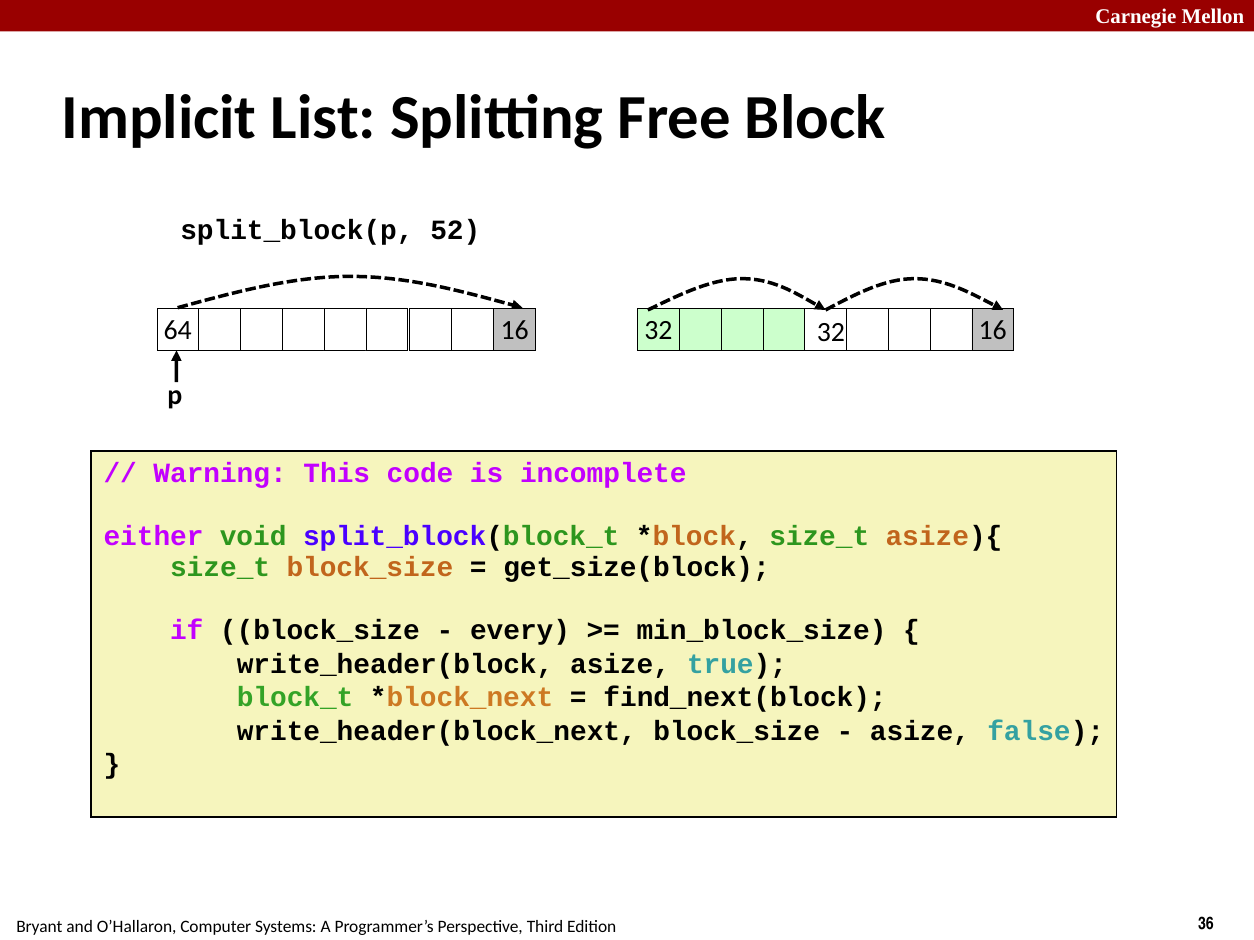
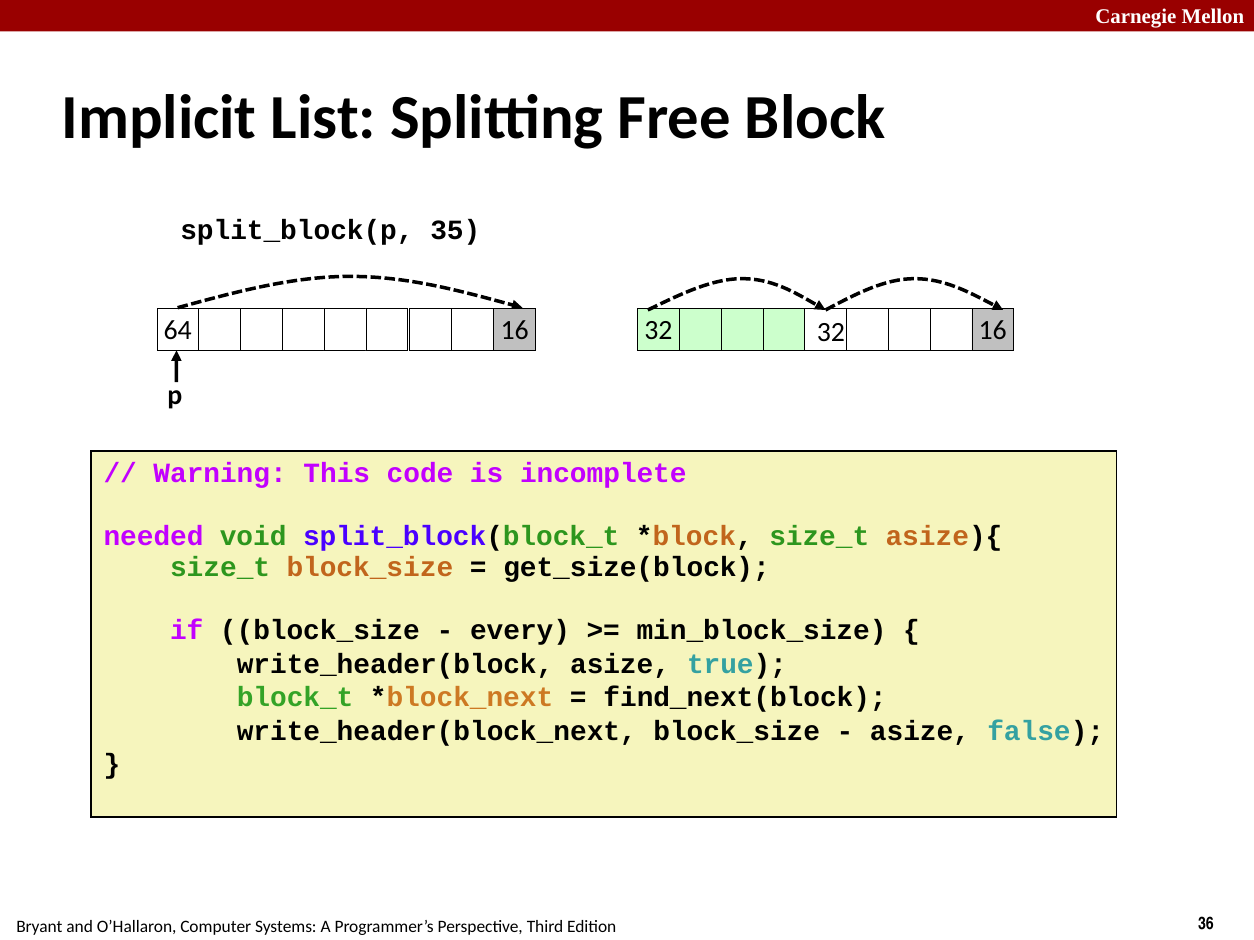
52: 52 -> 35 (455, 231)
either: either -> needed (154, 536)
